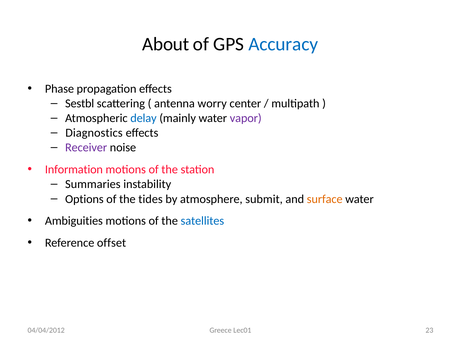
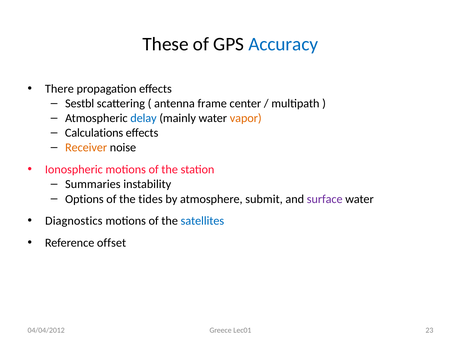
About: About -> These (166, 44)
Phase: Phase -> There (59, 89)
worry: worry -> frame (212, 103)
vapor colour: purple -> orange (246, 118)
Diagnostics: Diagnostics -> Calculations (94, 133)
Receiver colour: purple -> orange (86, 147)
Information: Information -> Ionospheric (74, 169)
surface colour: orange -> purple (325, 199)
Ambiguities: Ambiguities -> Diagnostics (74, 221)
